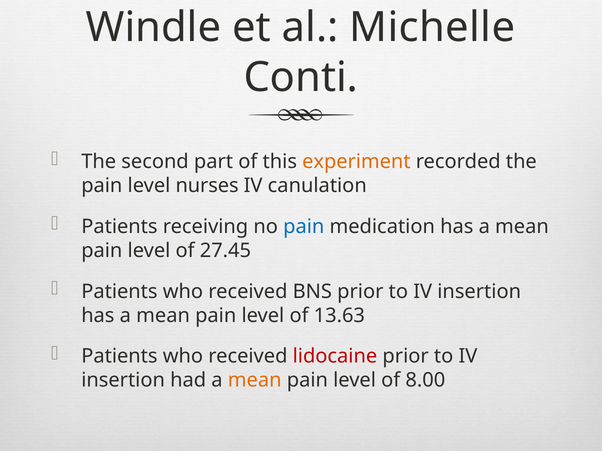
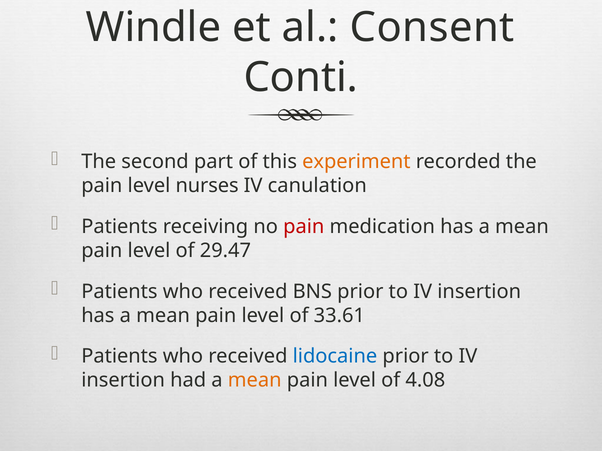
Michelle: Michelle -> Consent (432, 27)
pain colour: blue -> red (304, 227)
27.45: 27.45 -> 29.47 (225, 251)
13.63: 13.63 -> 33.61 (339, 316)
lidocaine colour: red -> blue (335, 357)
8.00: 8.00 -> 4.08 (425, 381)
